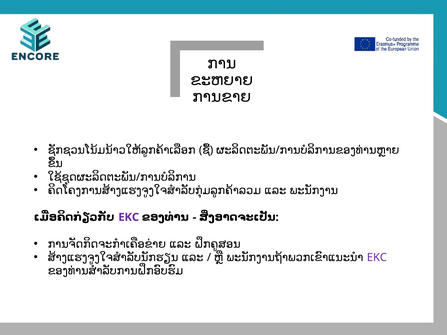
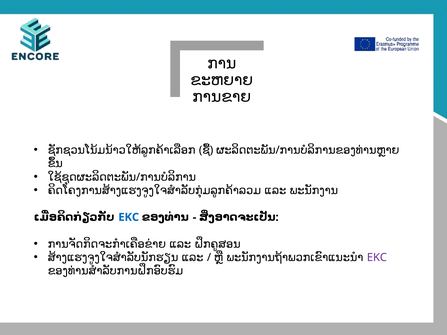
EKC colour: purple -> blue (129, 217)
